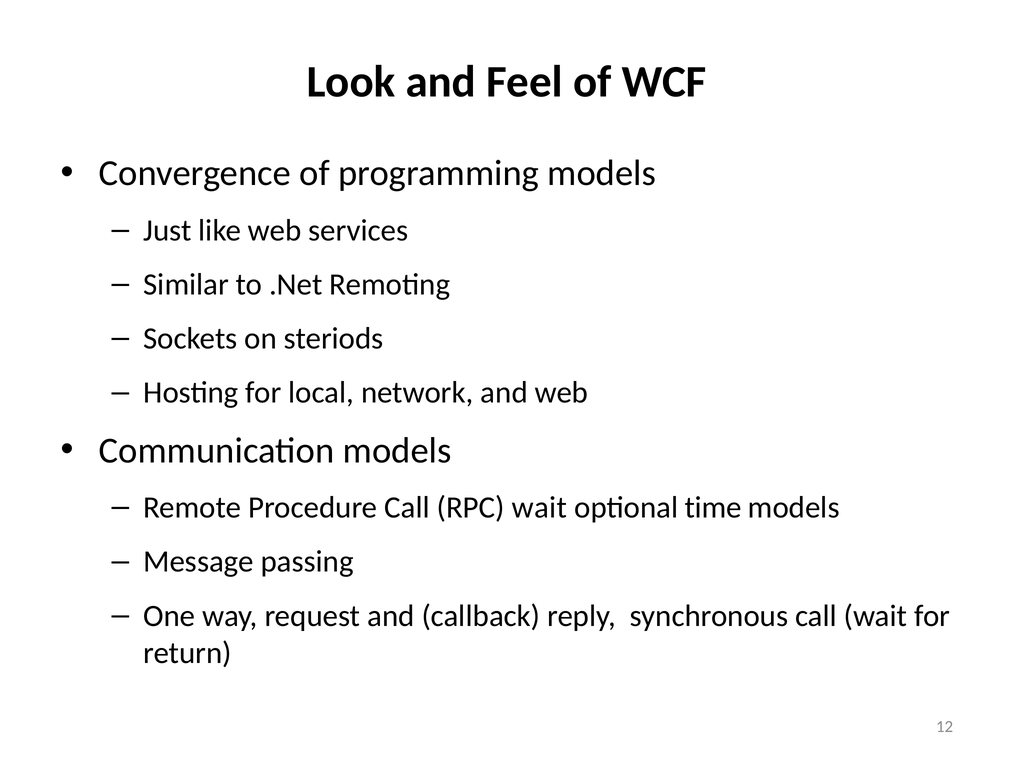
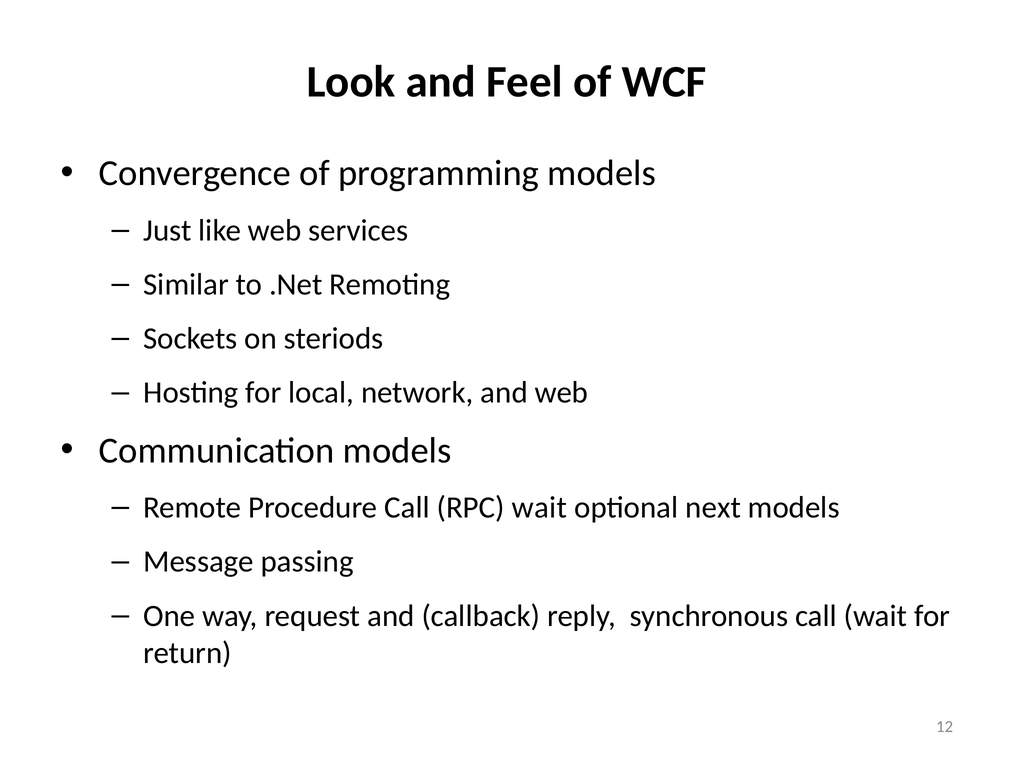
time: time -> next (713, 507)
